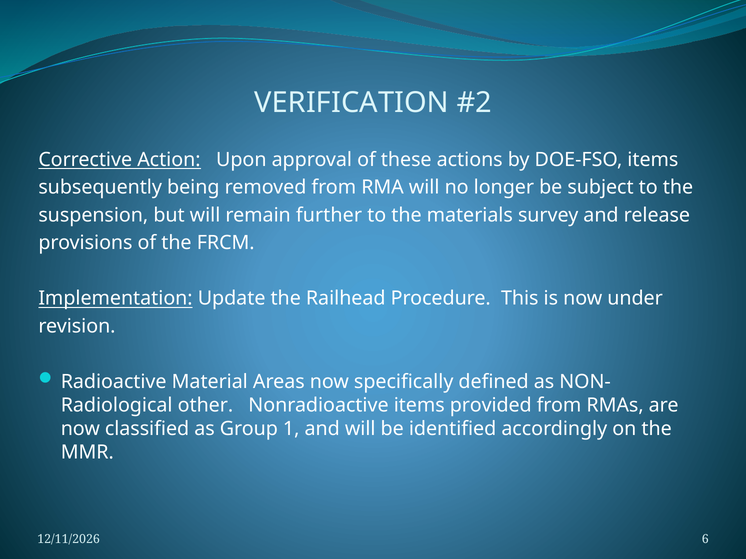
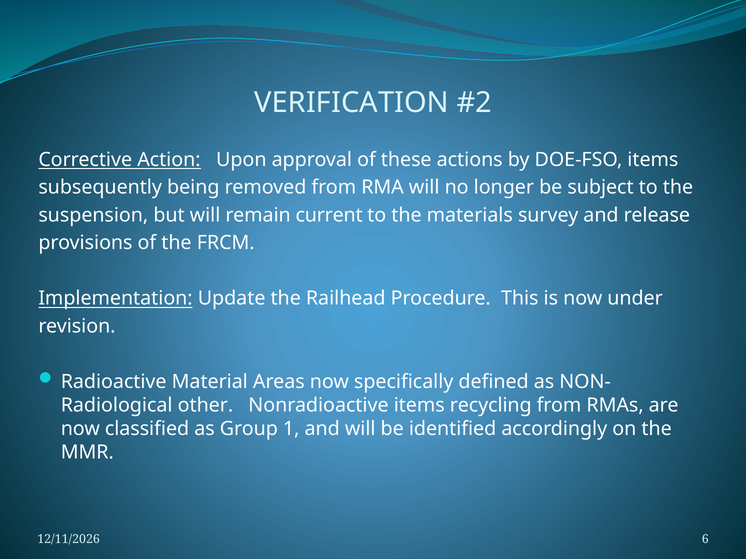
further: further -> current (329, 215)
provided: provided -> recycling (491, 405)
